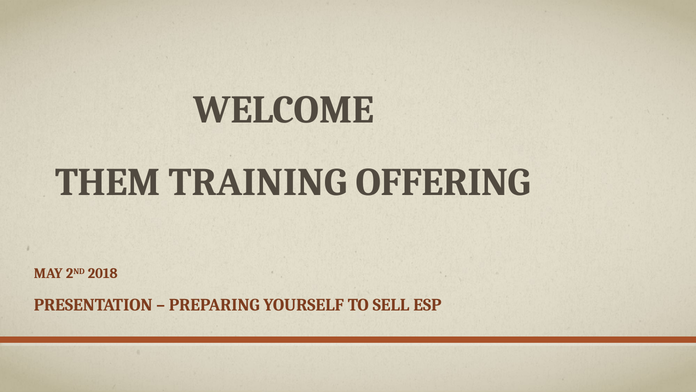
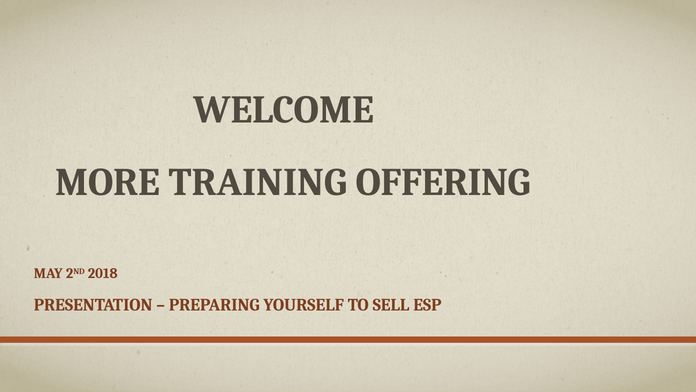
THEM: THEM -> MORE (108, 182)
